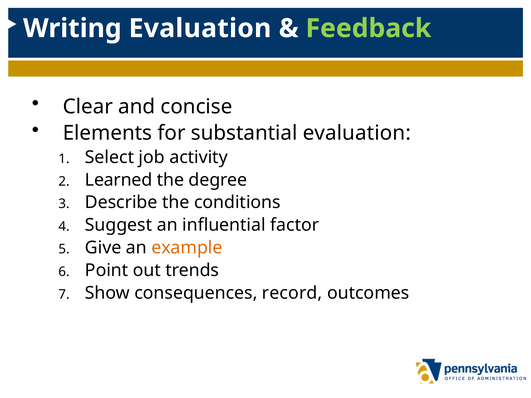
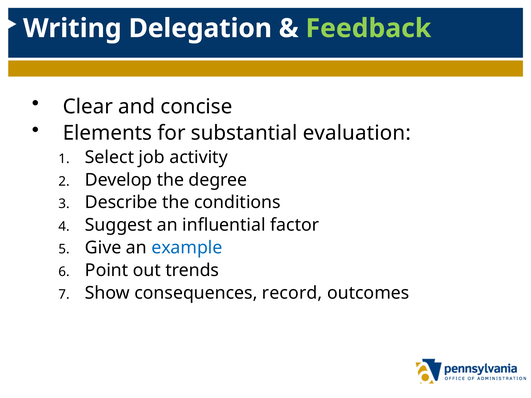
Writing Evaluation: Evaluation -> Delegation (200, 28)
Learned: Learned -> Develop (119, 180)
example colour: orange -> blue (187, 248)
